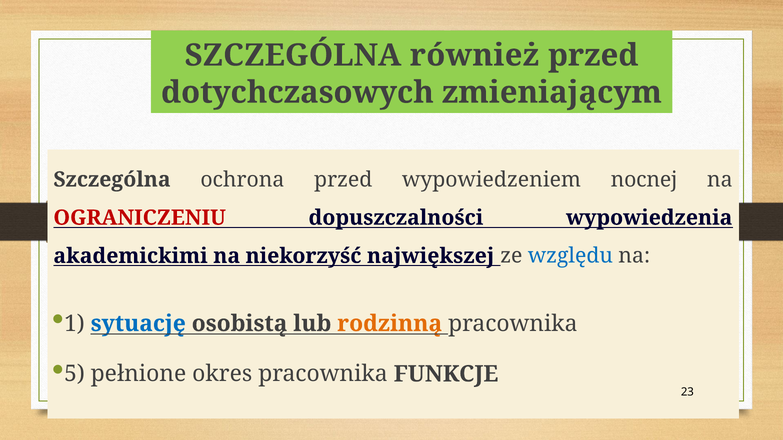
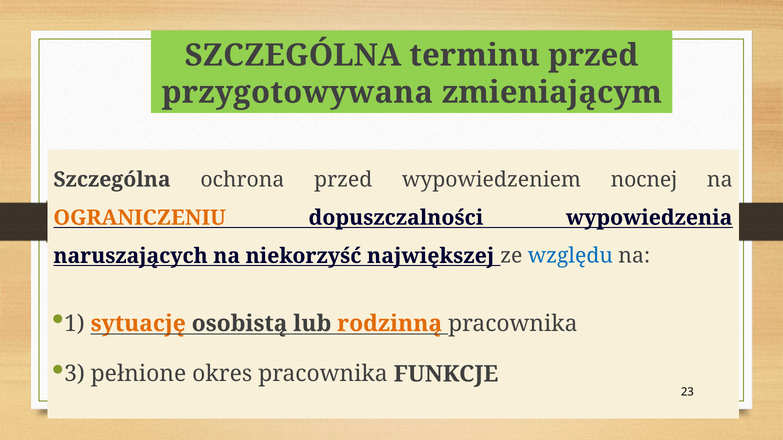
również: również -> terminu (475, 55)
dotychczasowych: dotychczasowych -> przygotowywana (297, 93)
OGRANICZENIU colour: red -> orange (140, 218)
akademickimi: akademickimi -> naruszających (131, 256)
sytuację colour: blue -> orange (138, 324)
5: 5 -> 3 (74, 374)
